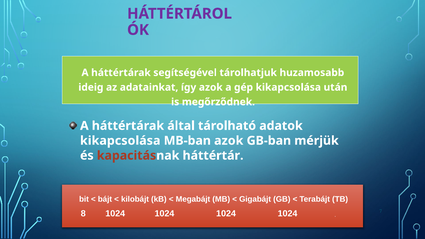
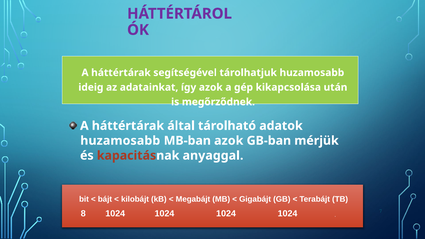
kikapcsolása: kikapcsolása -> huzamosabb (120, 141)
háttértár: háttértár -> anyaggal (213, 156)
